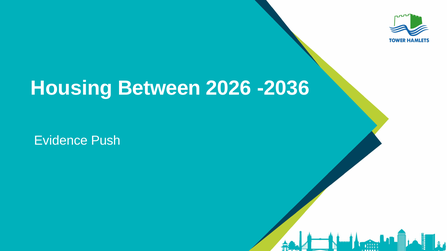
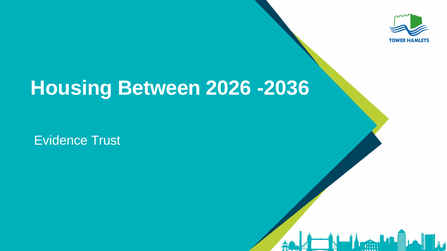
Push: Push -> Trust (106, 141)
